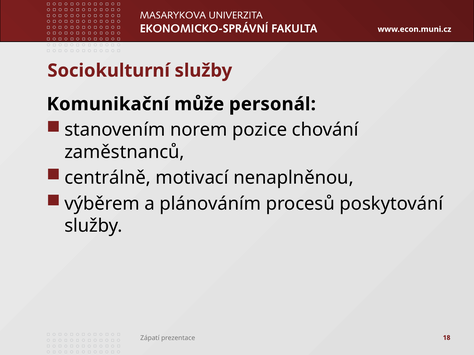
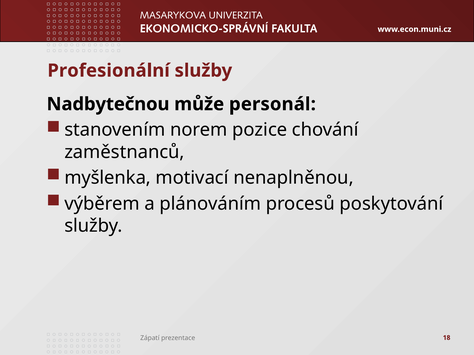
Sociokulturní: Sociokulturní -> Profesionální (109, 71)
Komunikační: Komunikační -> Nadbytečnou (108, 104)
centrálně: centrálně -> myšlenka (108, 178)
